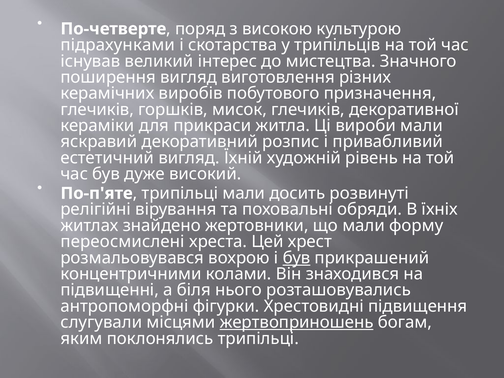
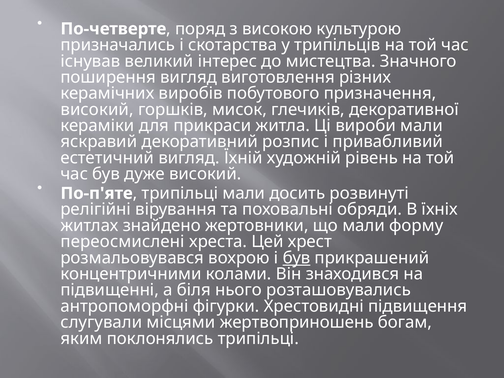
підрахунками: підрахунками -> призначались (118, 45)
глечиків: глечиків -> високий (97, 110)
жертвоприношень underline: present -> none (297, 322)
